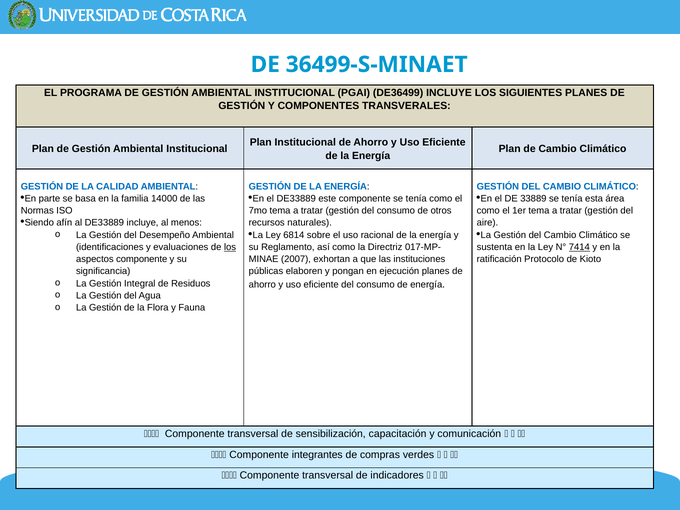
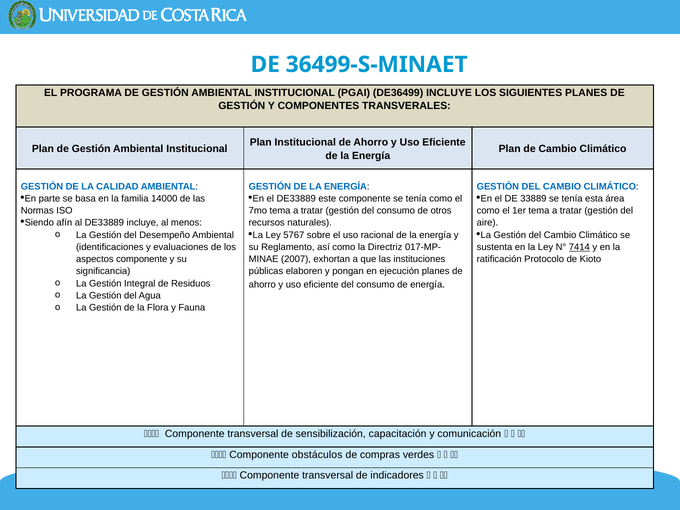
6814: 6814 -> 5767 (294, 235)
los underline: present -> none (230, 247)
integrantes: integrantes -> obstáculos (317, 455)
